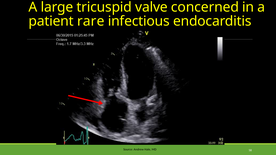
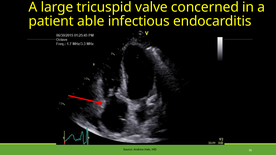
rare: rare -> able (91, 21)
